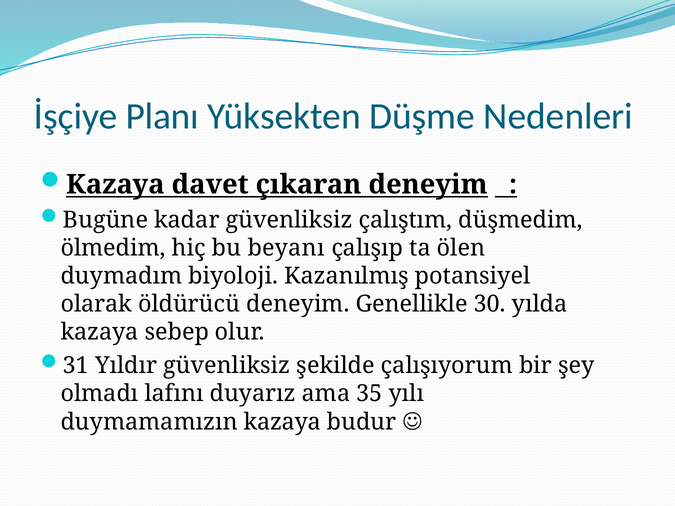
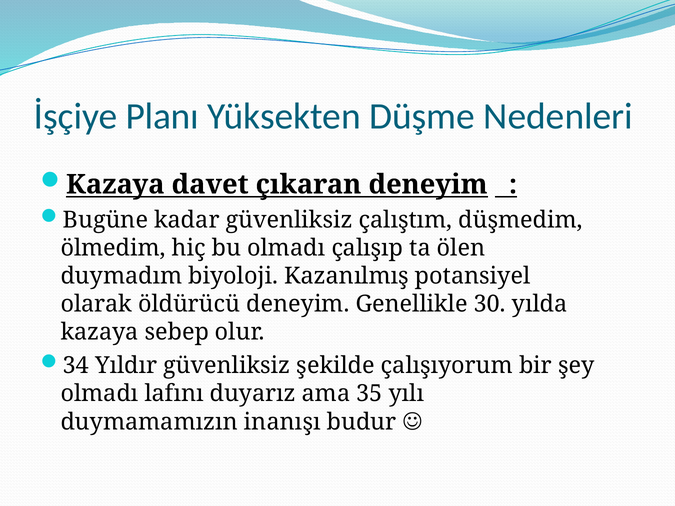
bu beyanı: beyanı -> olmadı (286, 248)
31: 31 -> 34 (76, 366)
duymamamızın kazaya: kazaya -> inanışı (282, 422)
